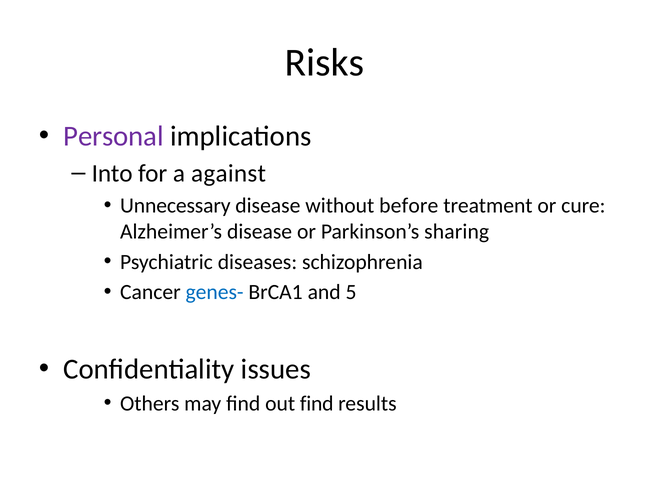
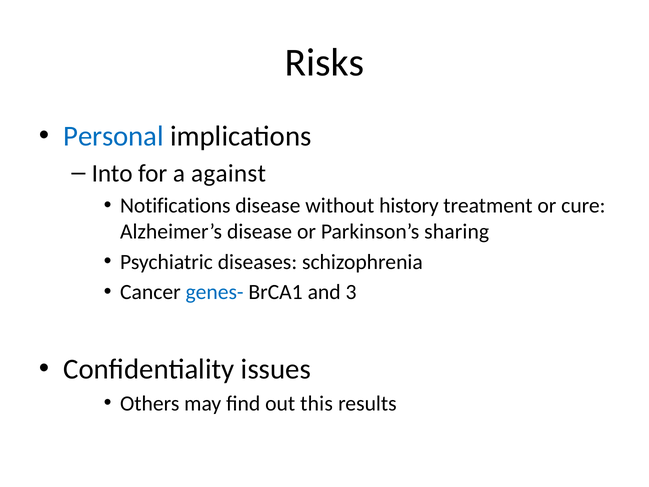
Personal colour: purple -> blue (113, 136)
Unnecessary: Unnecessary -> Notifications (175, 206)
before: before -> history (409, 206)
5: 5 -> 3 (351, 292)
out find: find -> this (317, 403)
